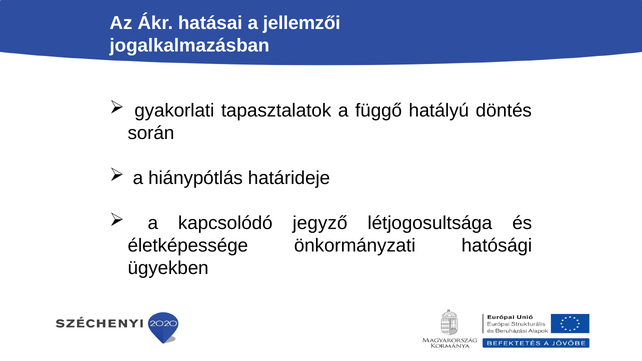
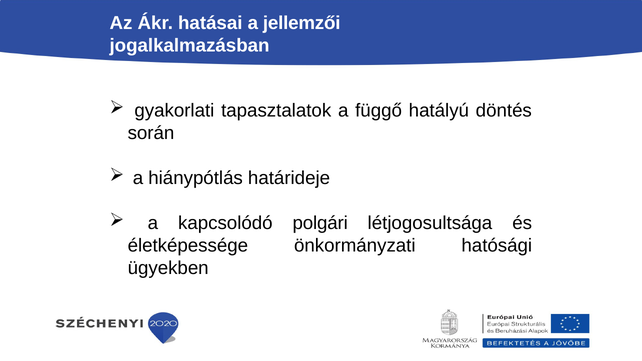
jegyző: jegyző -> polgári (320, 223)
